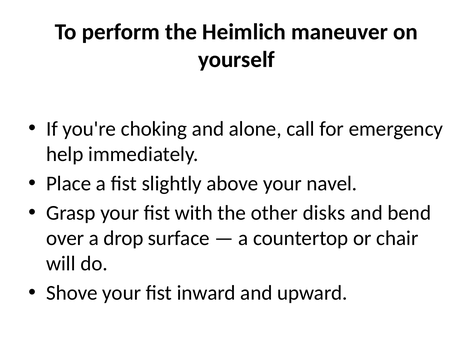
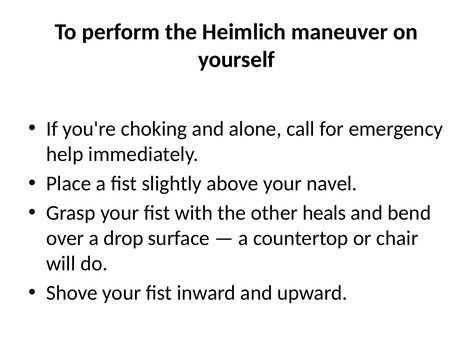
disks: disks -> heals (324, 213)
